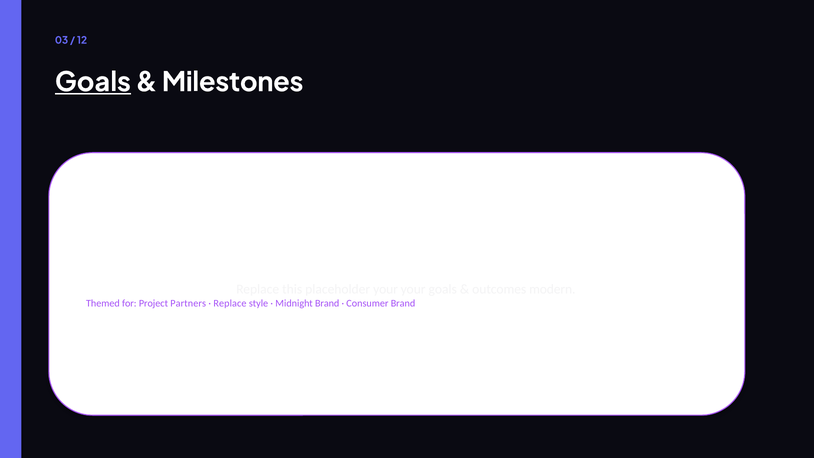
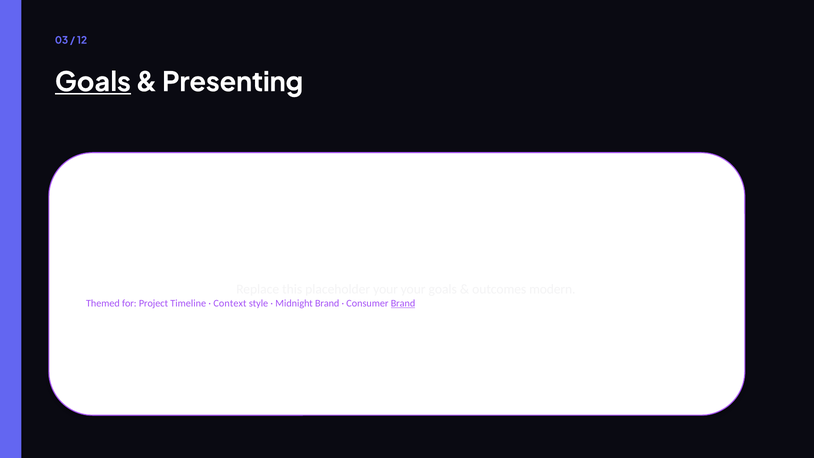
Milestones: Milestones -> Presenting (233, 82)
Partners: Partners -> Timeline (188, 303)
Replace: Replace -> Context (230, 303)
Brand underline: none -> present (403, 303)
